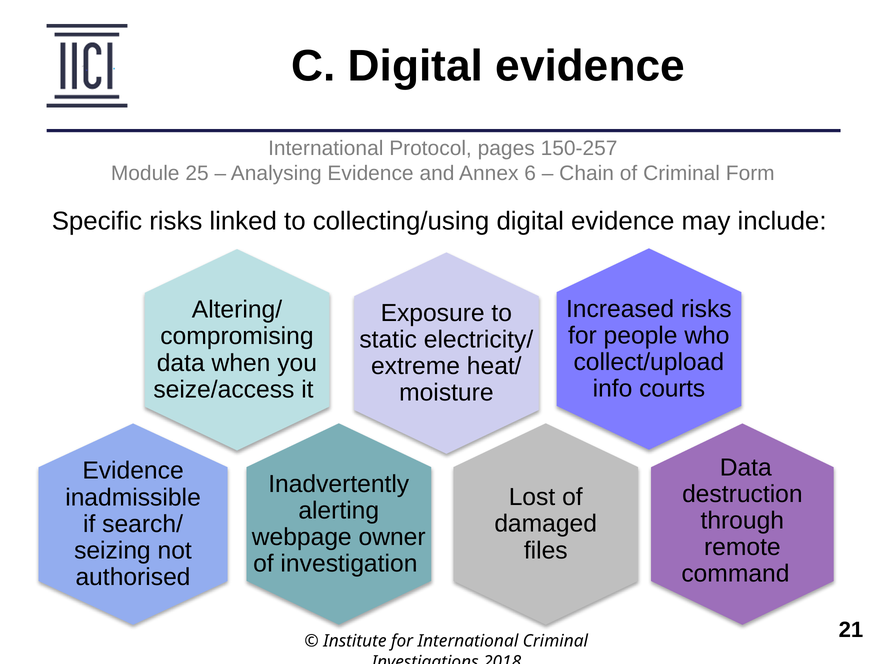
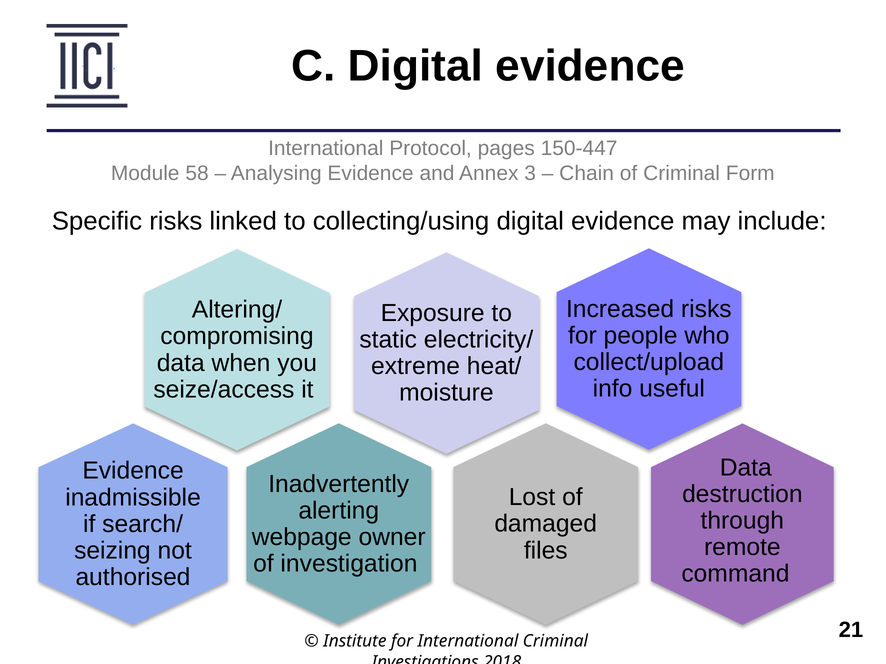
150-257: 150-257 -> 150-447 (579, 148)
25: 25 -> 58 (197, 173)
6: 6 -> 3 (530, 173)
courts: courts -> useful (672, 389)
